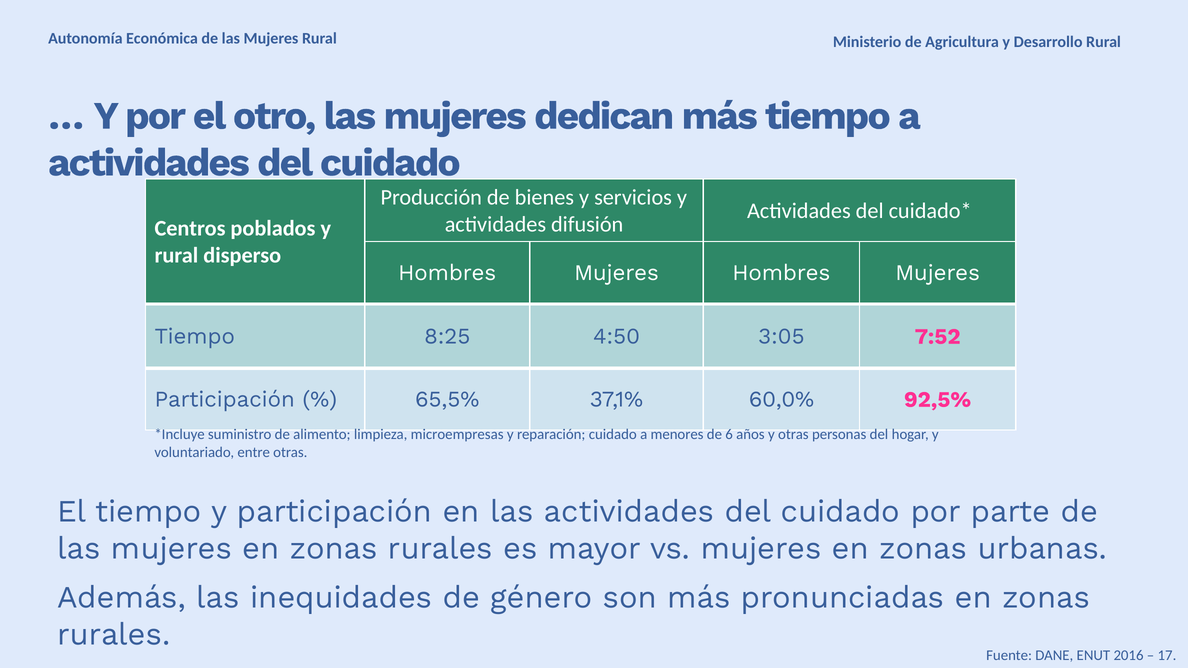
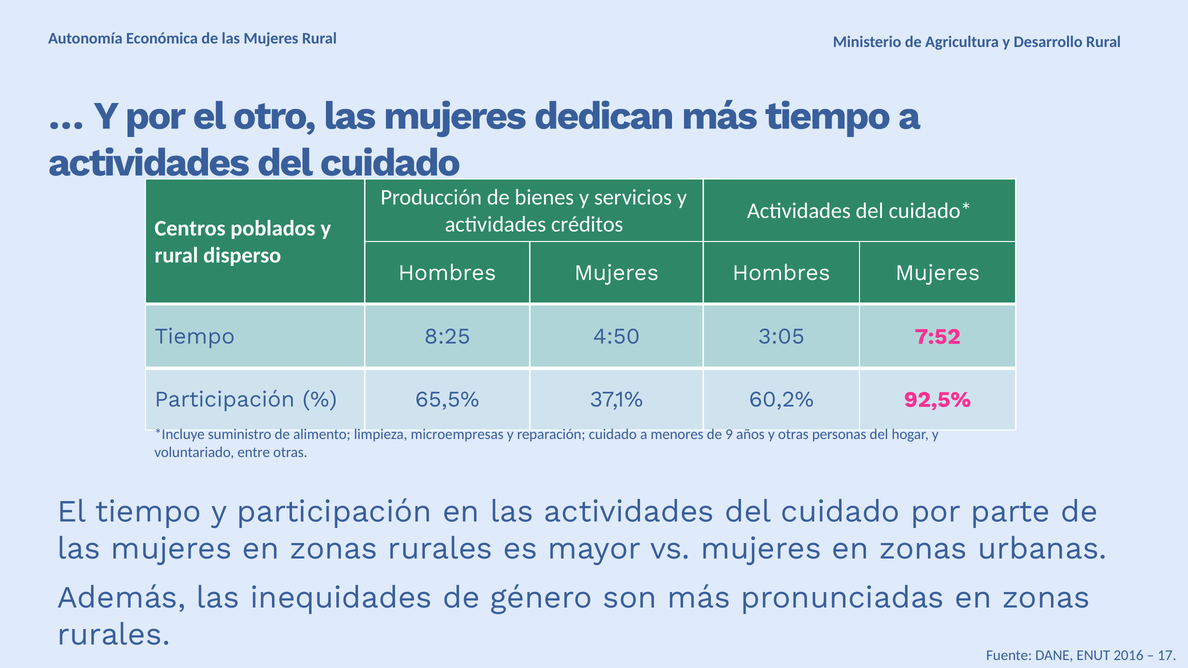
difusión: difusión -> créditos (587, 225)
60,0%: 60,0% -> 60,2% (781, 400)
6: 6 -> 9 (729, 435)
